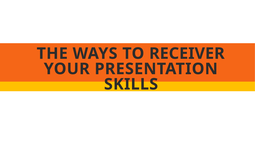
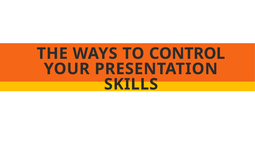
RECEIVER: RECEIVER -> CONTROL (187, 53)
